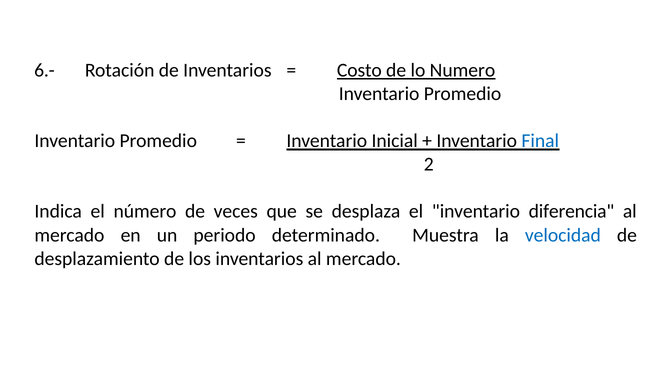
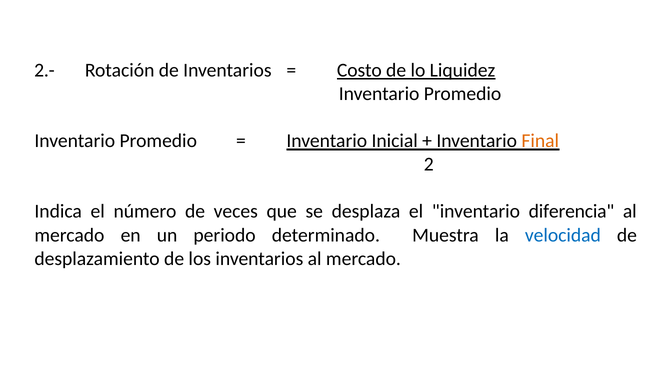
6.-: 6.- -> 2.- (44, 70)
Numero: Numero -> Liquidez (463, 70)
Final colour: blue -> orange (540, 141)
